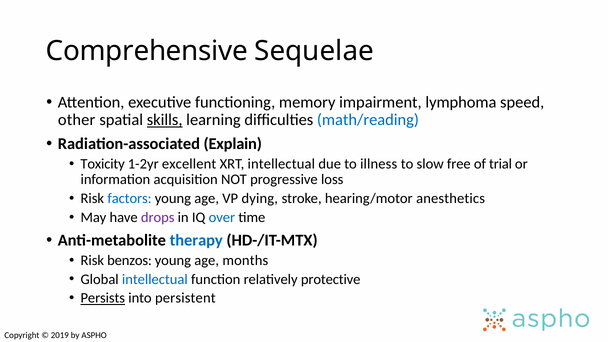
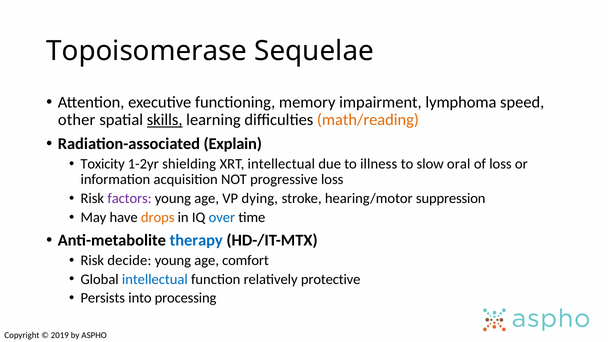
Comprehensive: Comprehensive -> Topoisomerase (147, 51)
math/reading colour: blue -> orange (368, 120)
excellent: excellent -> shielding (189, 164)
free: free -> oral (459, 164)
of trial: trial -> loss (500, 164)
factors colour: blue -> purple (130, 199)
anesthetics: anesthetics -> suppression (451, 199)
drops colour: purple -> orange (158, 217)
benzos: benzos -> decide (129, 260)
months: months -> comfort (245, 260)
Persists underline: present -> none (103, 298)
persistent: persistent -> processing (186, 298)
